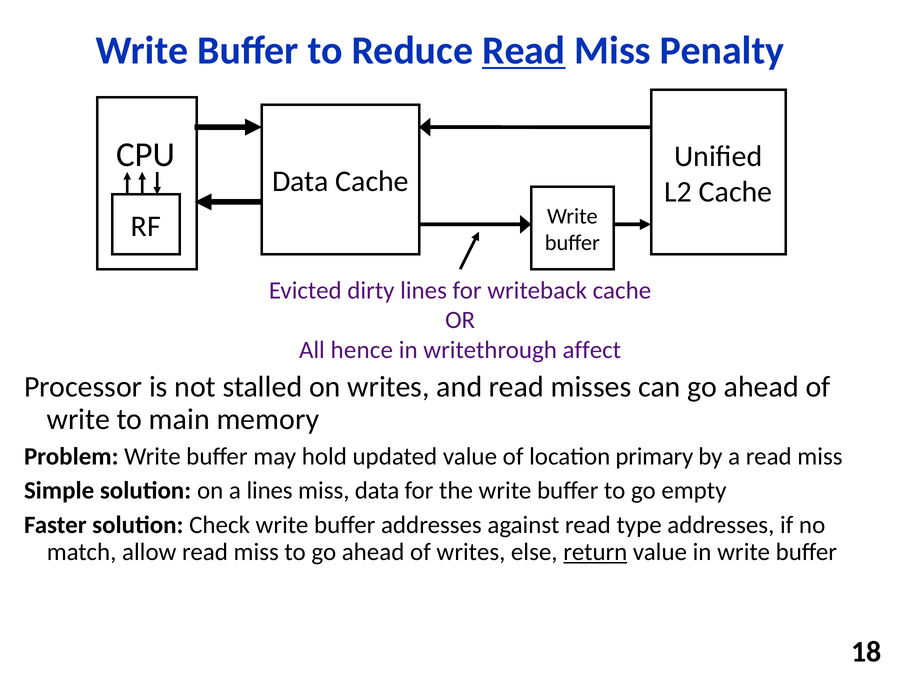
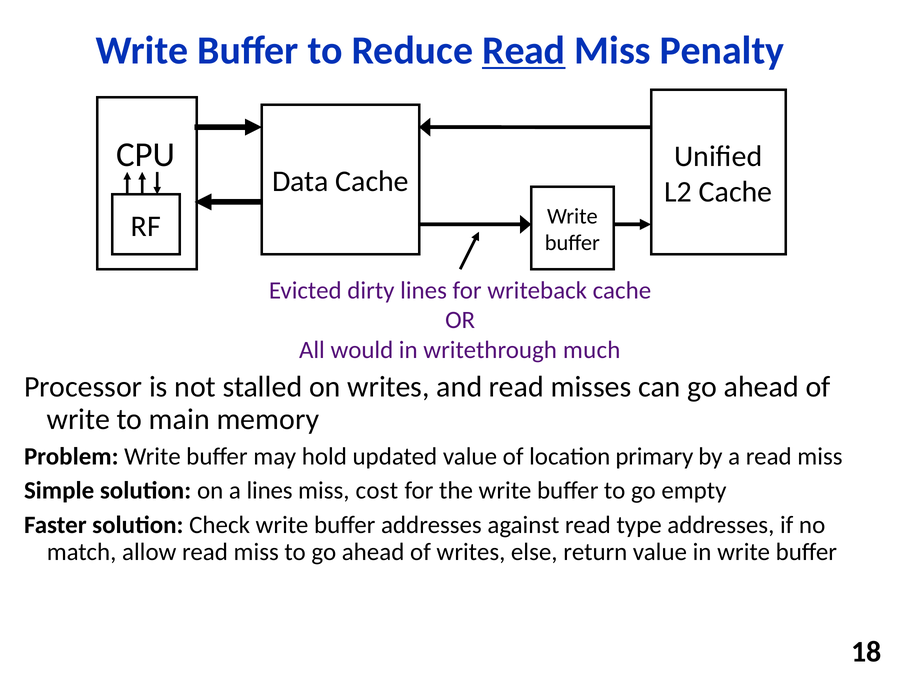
hence: hence -> would (362, 350)
affect: affect -> much (592, 350)
miss data: data -> cost (377, 491)
return underline: present -> none (595, 552)
